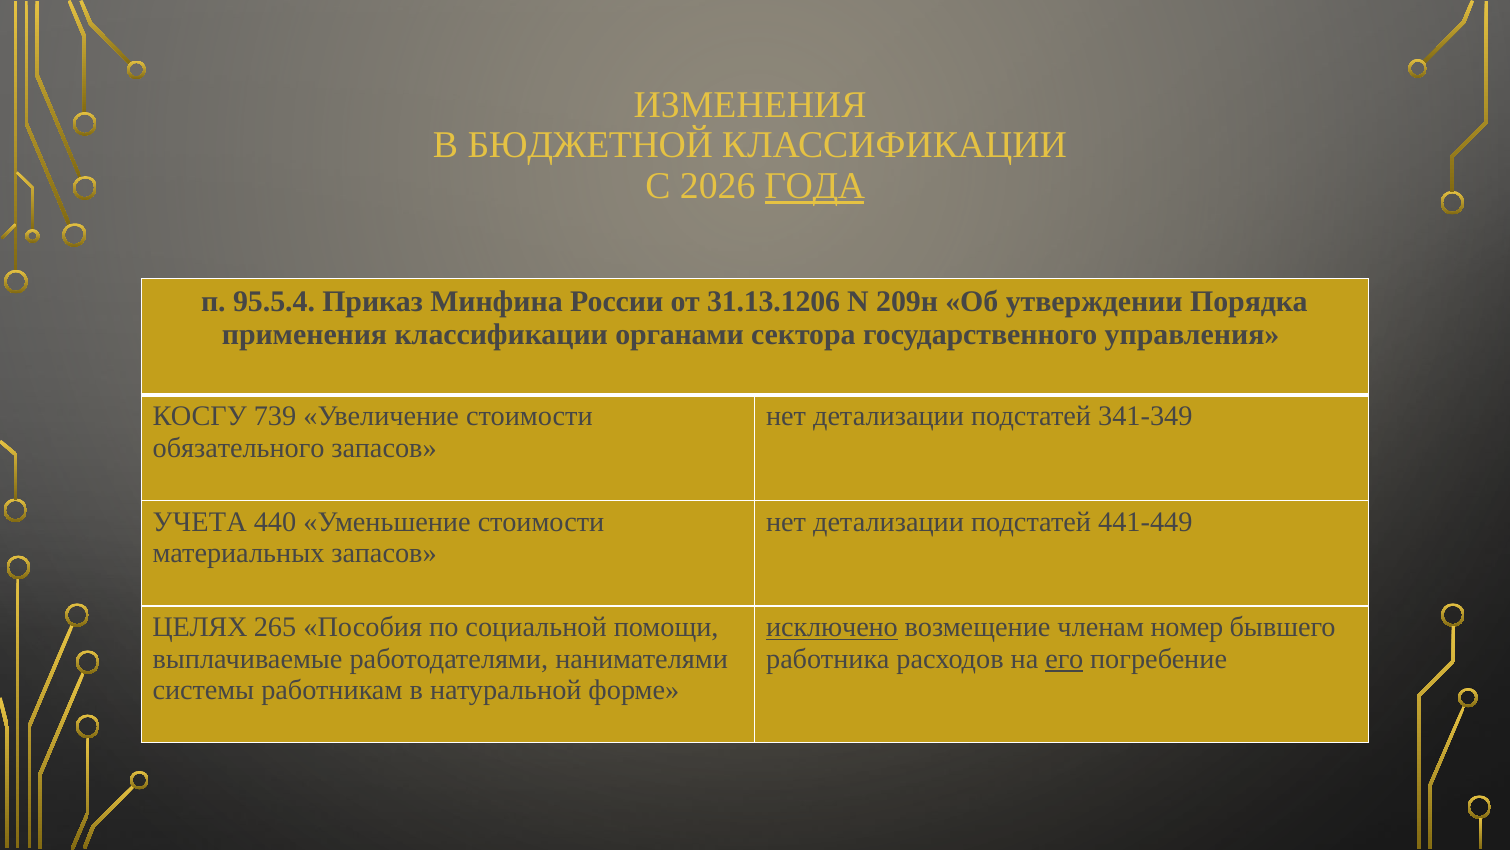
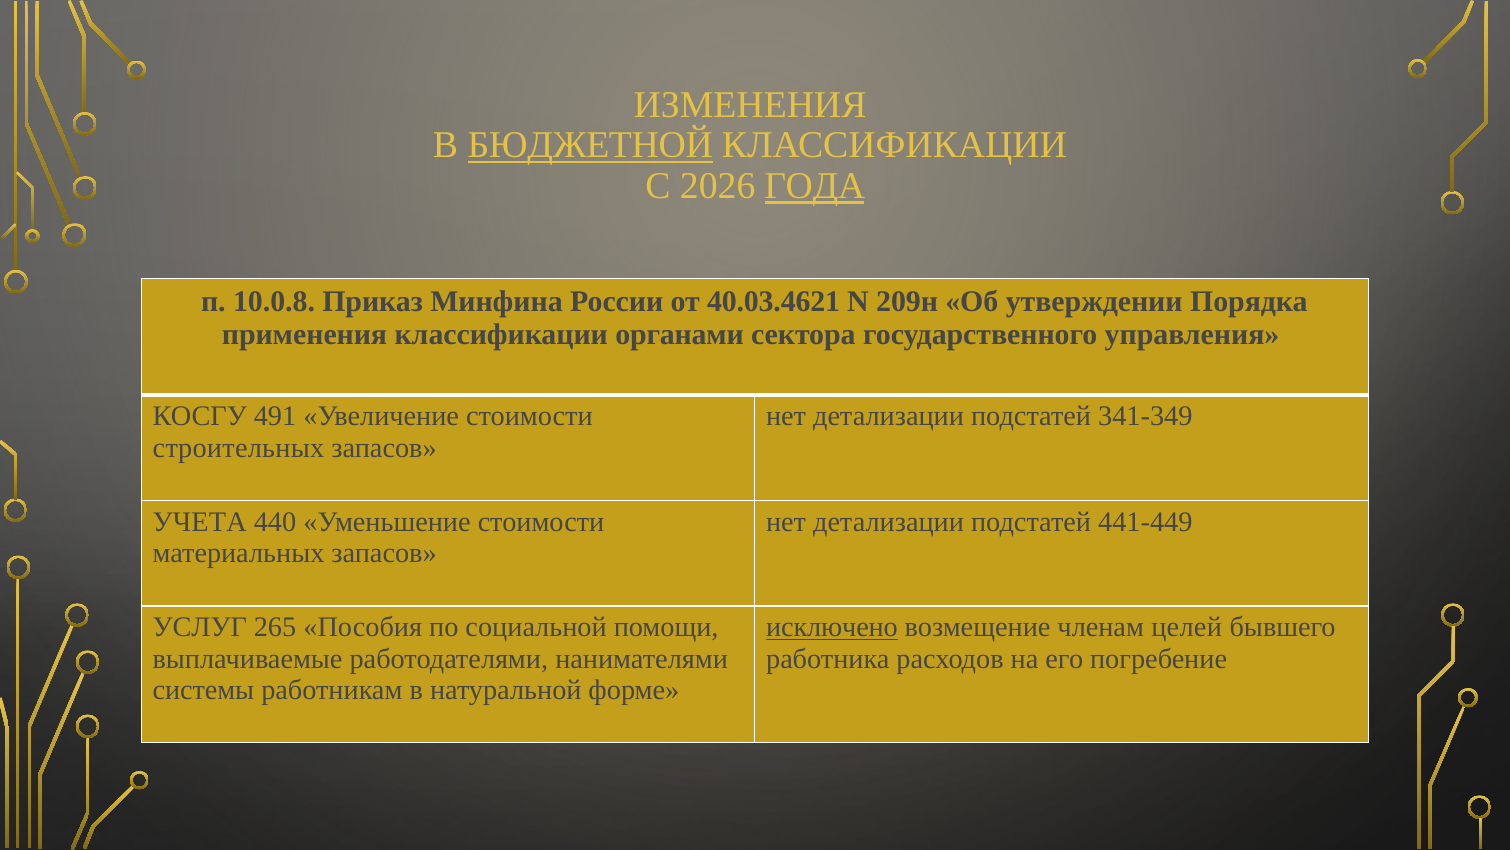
БЮДЖЕТНОЙ underline: none -> present (590, 145)
95.5.4: 95.5.4 -> 10.0.8 (274, 301)
31.13.1206: 31.13.1206 -> 40.03.4621 (774, 301)
739: 739 -> 491 (275, 416)
обязательного: обязательного -> строительных (238, 448)
ЦЕЛЯХ: ЦЕЛЯХ -> УСЛУГ (200, 627)
номер: номер -> целей (1187, 627)
его underline: present -> none (1064, 658)
